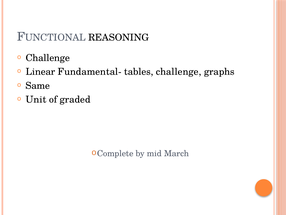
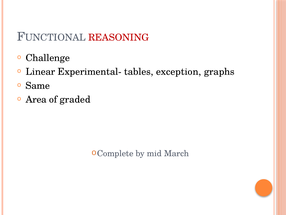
REASONING colour: black -> red (119, 37)
Fundamental-: Fundamental- -> Experimental- (90, 72)
tables challenge: challenge -> exception (179, 72)
Unit: Unit -> Area (36, 99)
